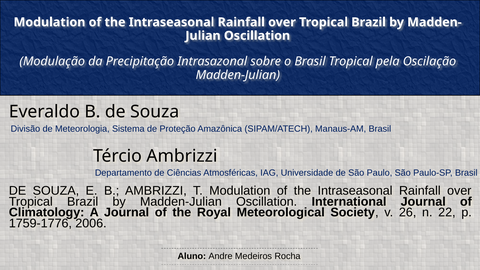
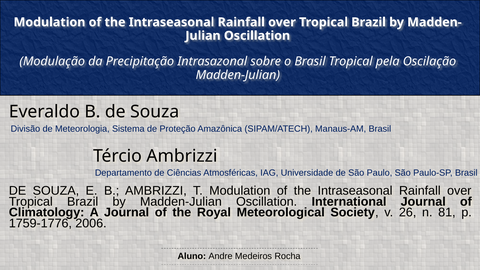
22: 22 -> 81 (447, 212)
